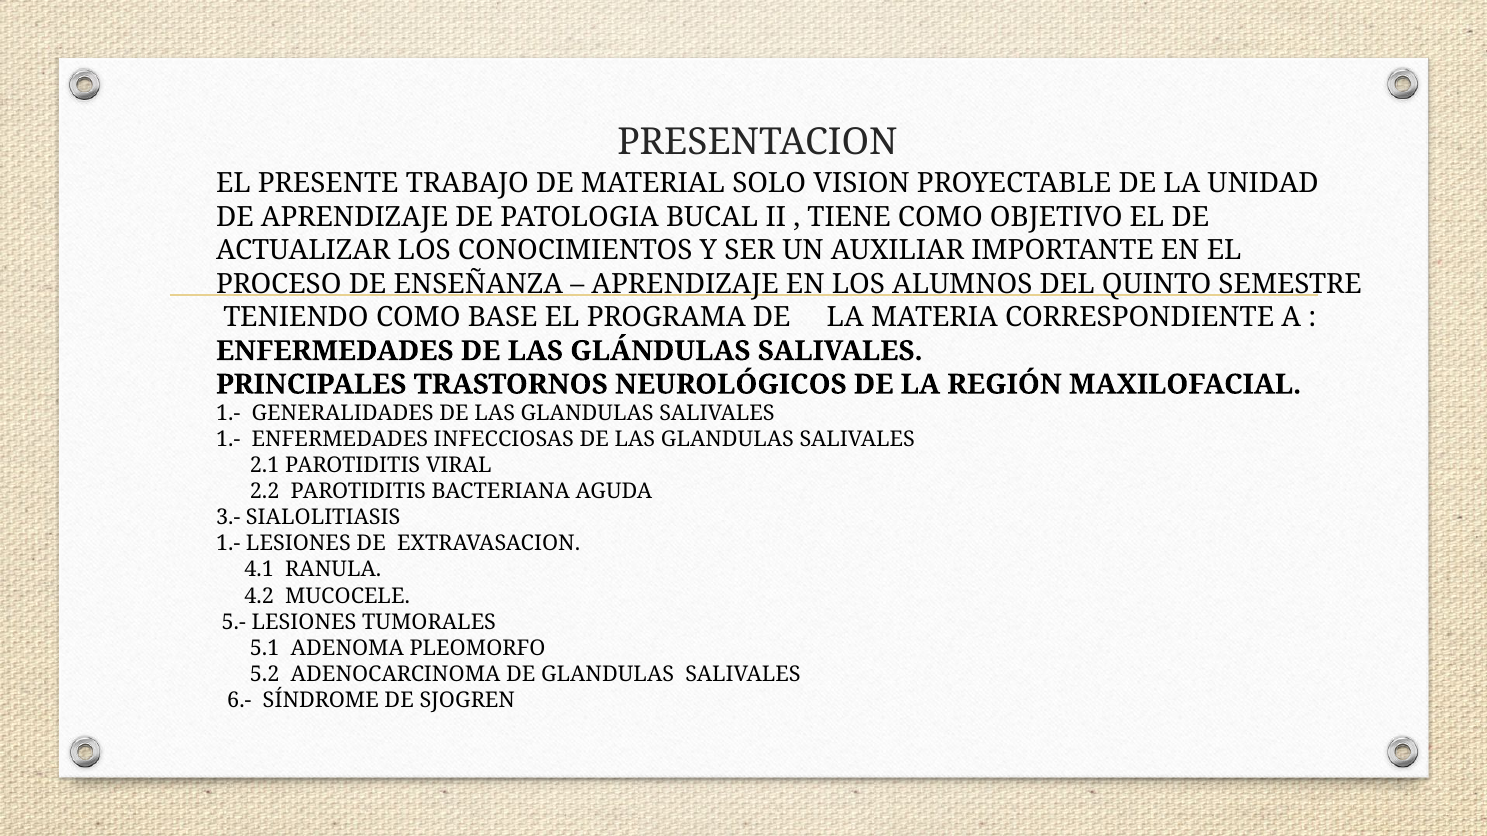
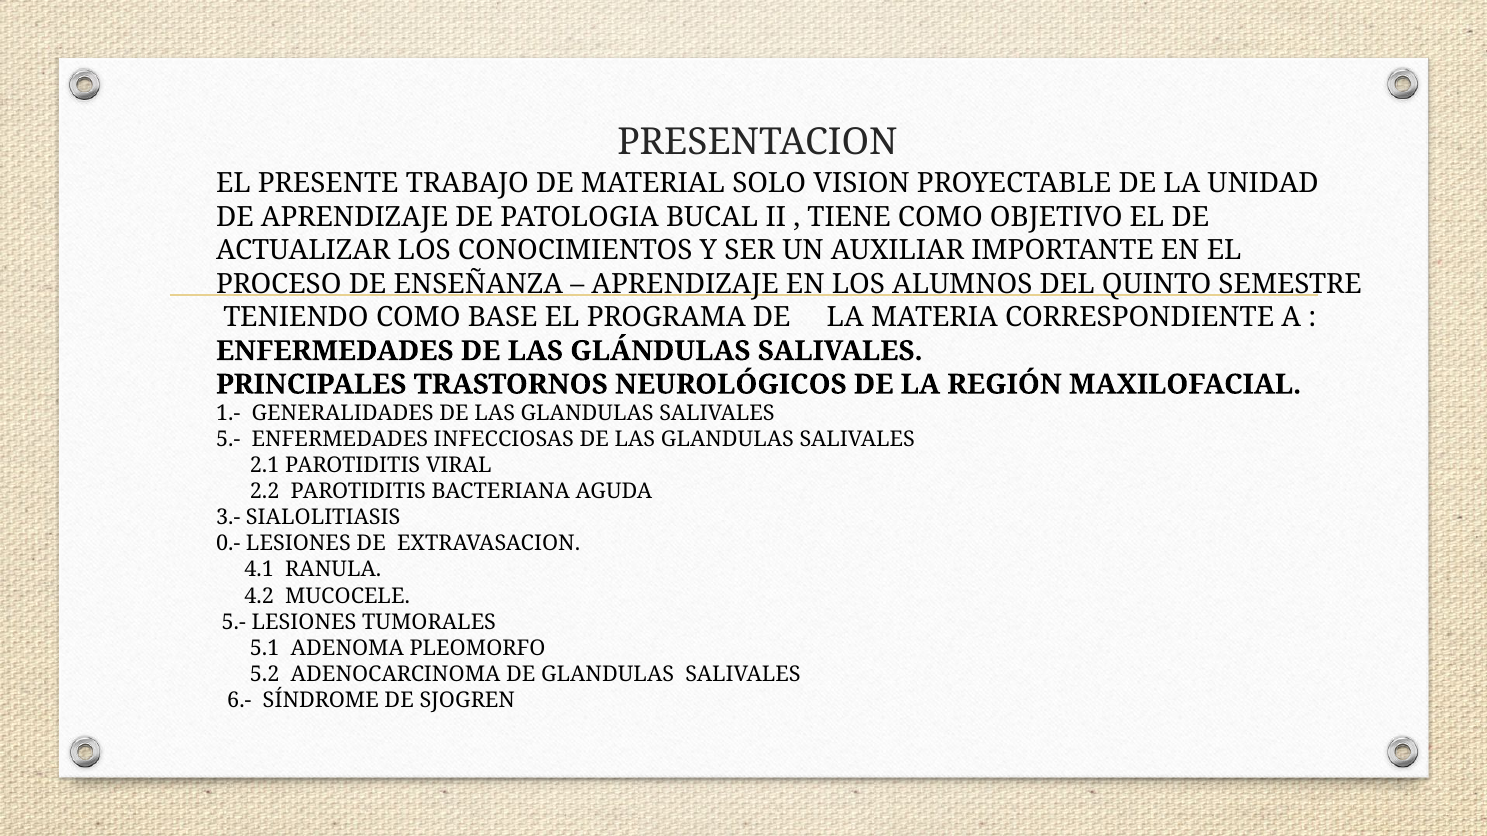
1.-: 1.- -> 5.- (228, 440)
1.-: 1.- -> 0.- (228, 544)
